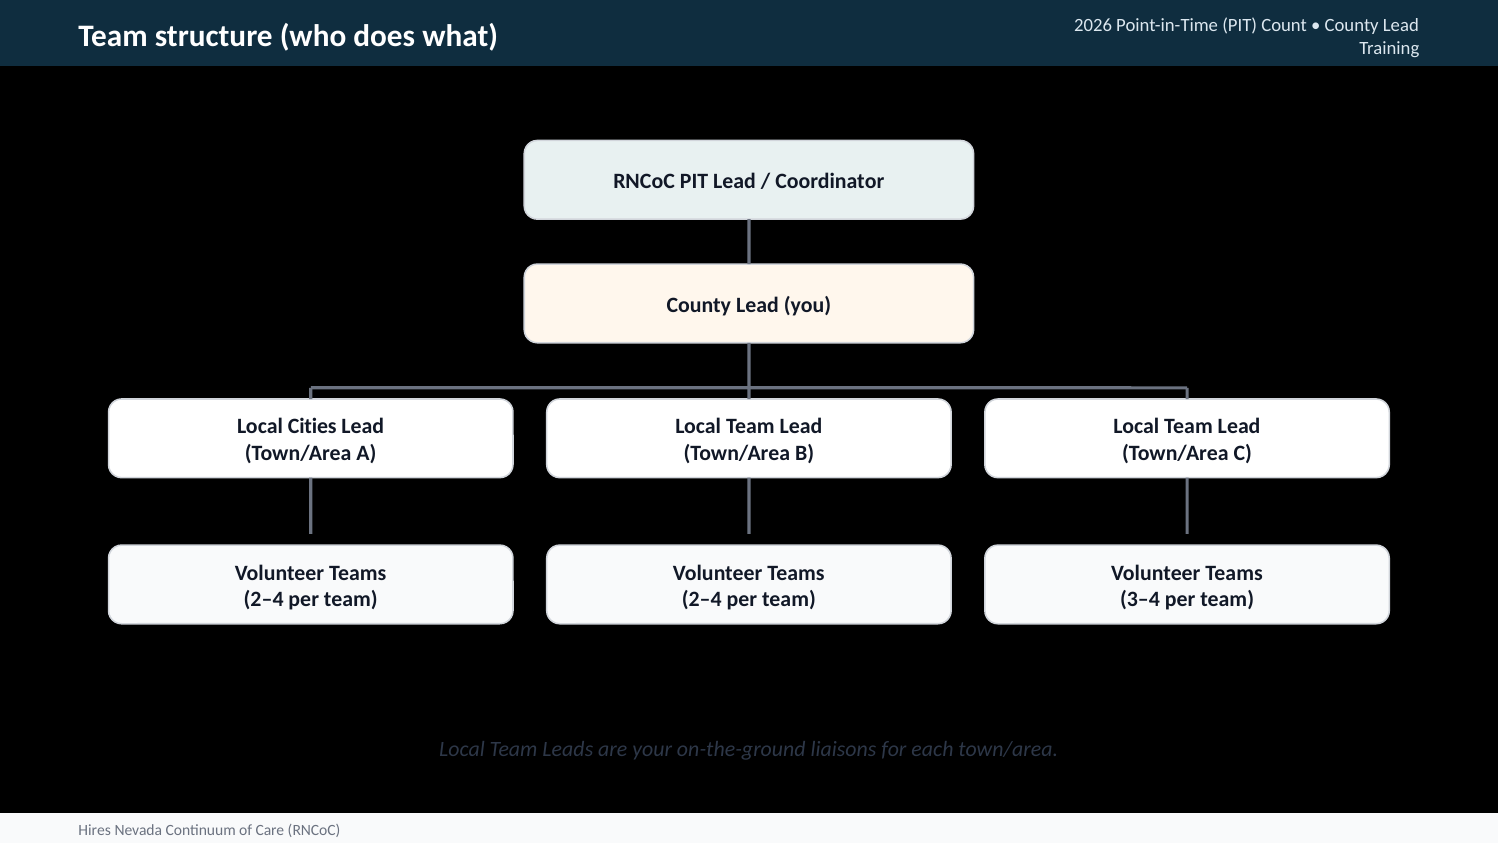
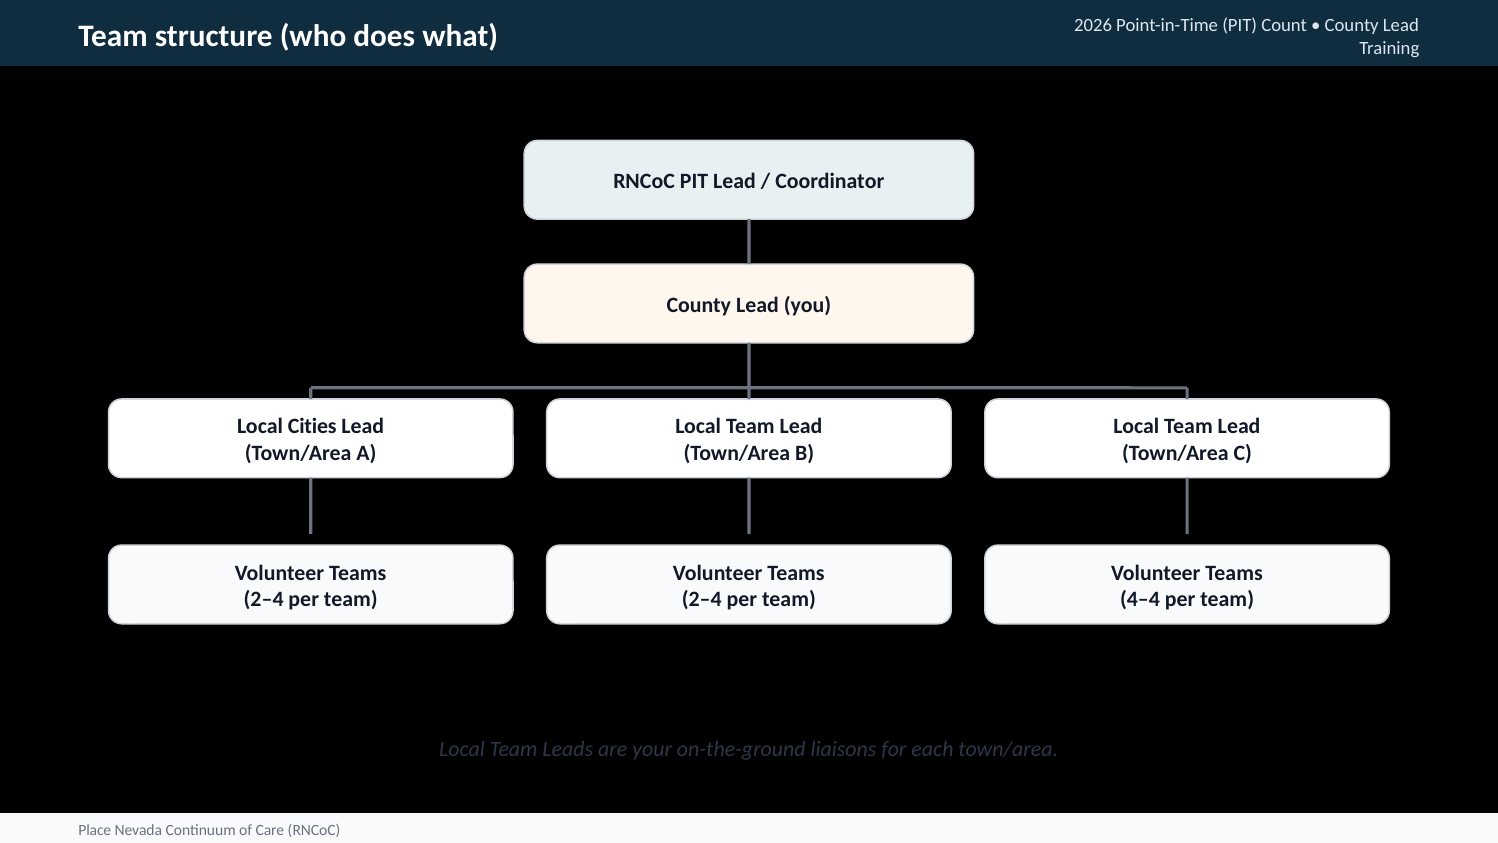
3–4: 3–4 -> 4–4 (1140, 599)
Hires: Hires -> Place (95, 830)
